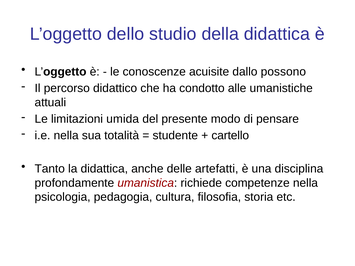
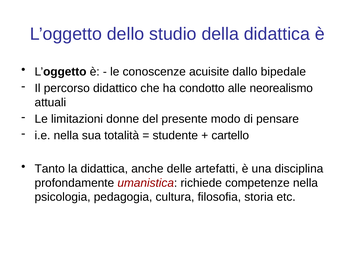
possono: possono -> bipedale (283, 72)
umanistiche: umanistiche -> neorealismo (281, 88)
umida: umida -> donne (123, 119)
